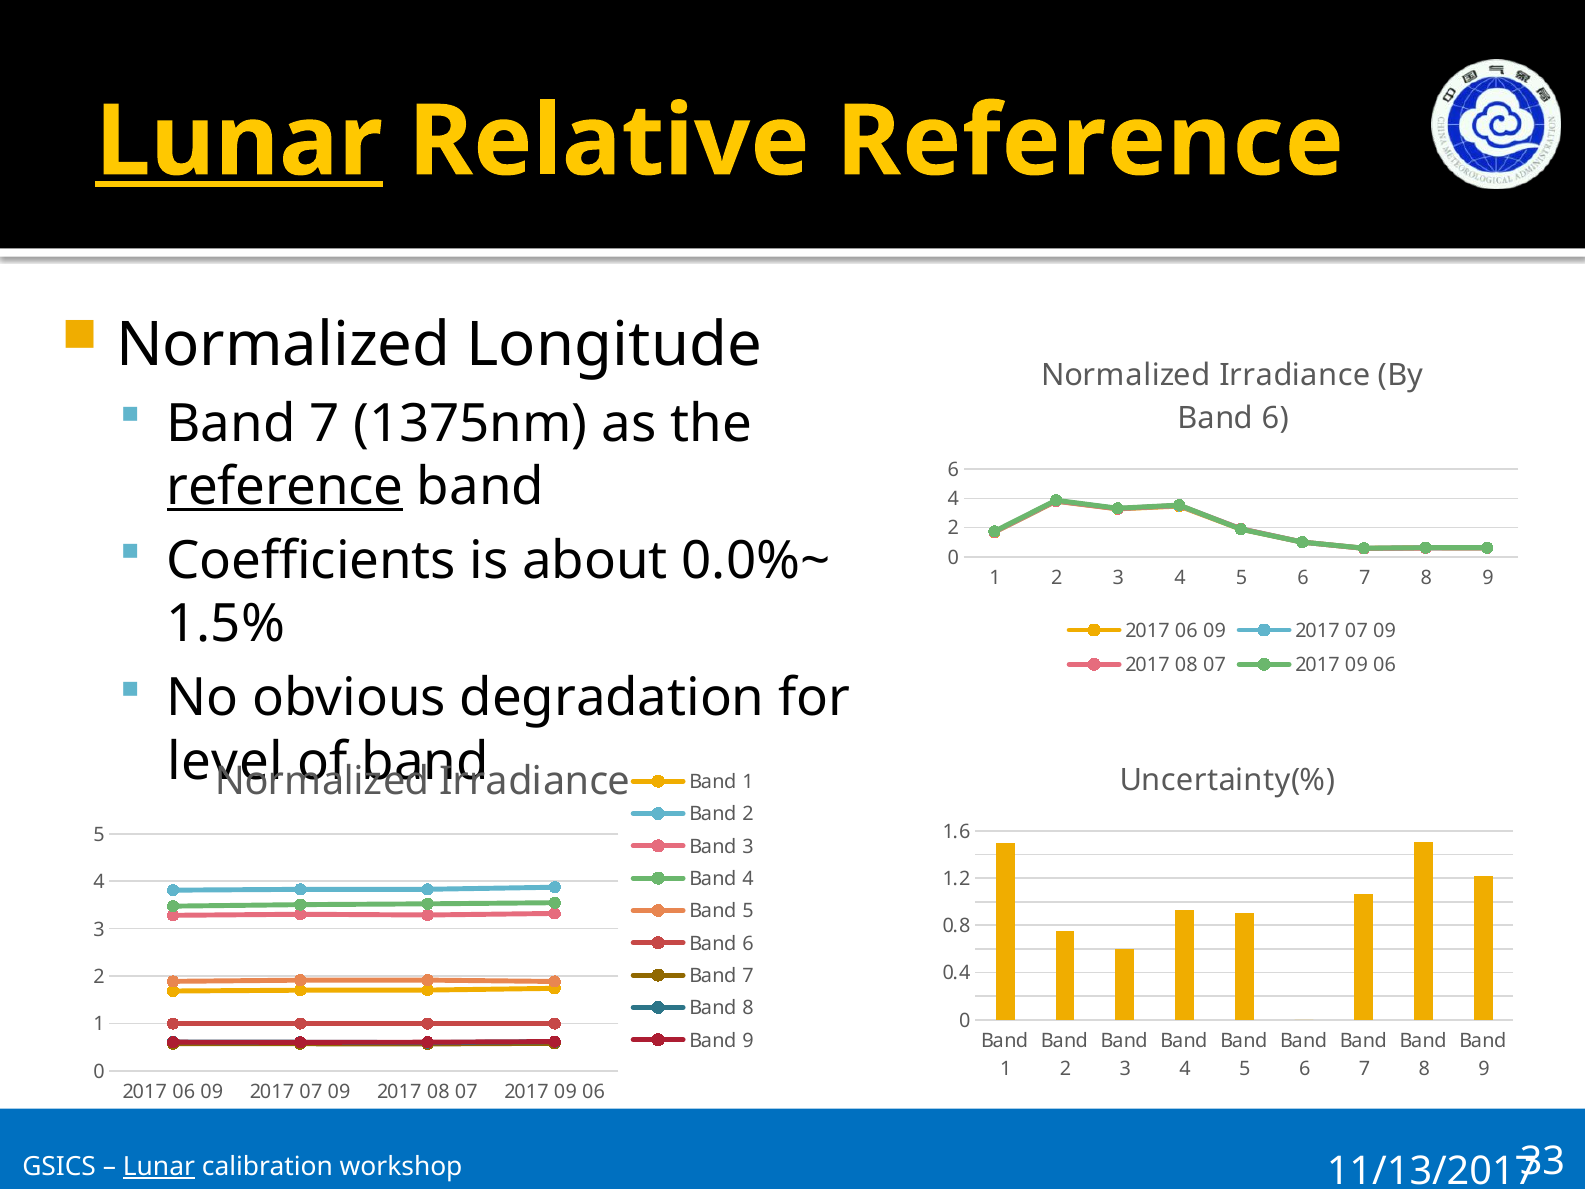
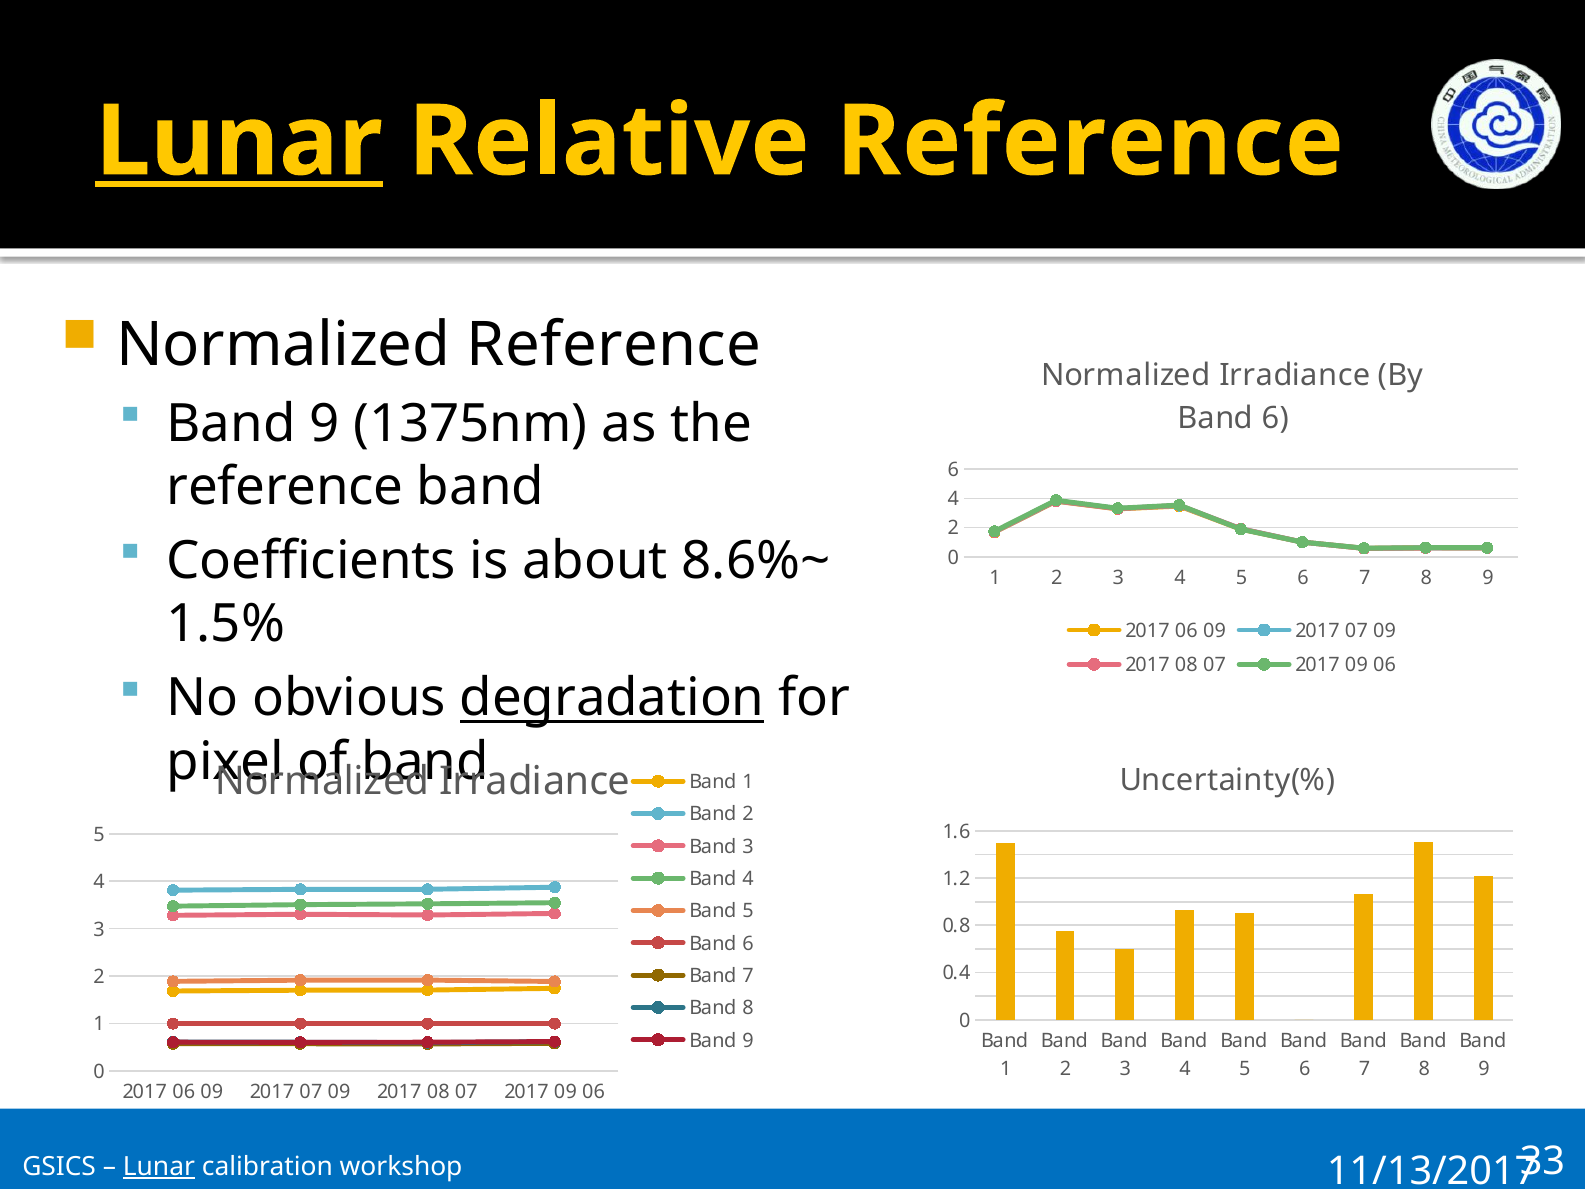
Normalized Longitude: Longitude -> Reference (614, 345)
7: 7 -> 9 (324, 424)
reference underline: present -> none (285, 487)
0.0%~: 0.0%~ -> 8.6%~ (756, 561)
degradation underline: none -> present (612, 698)
level: level -> pixel (225, 762)
